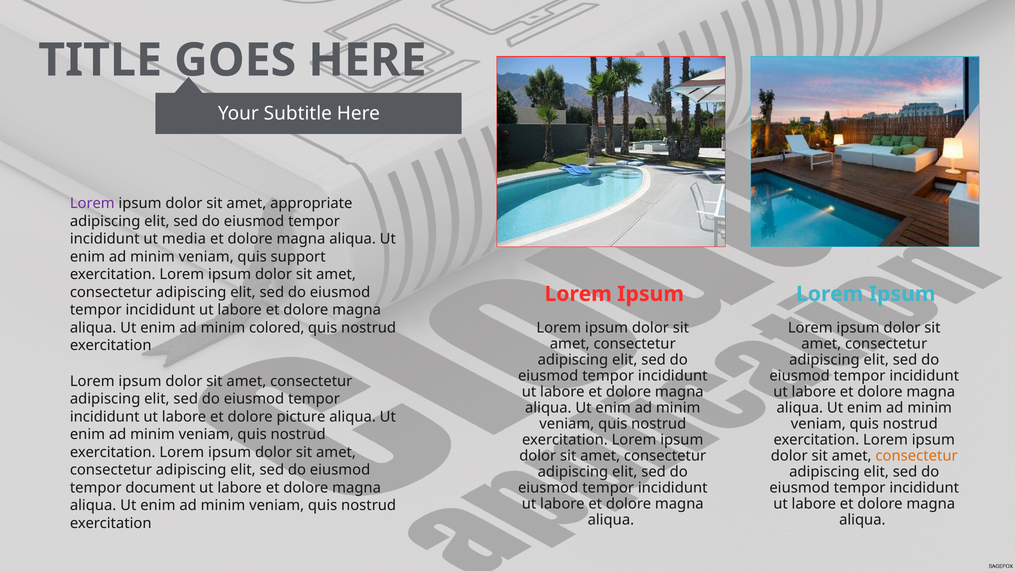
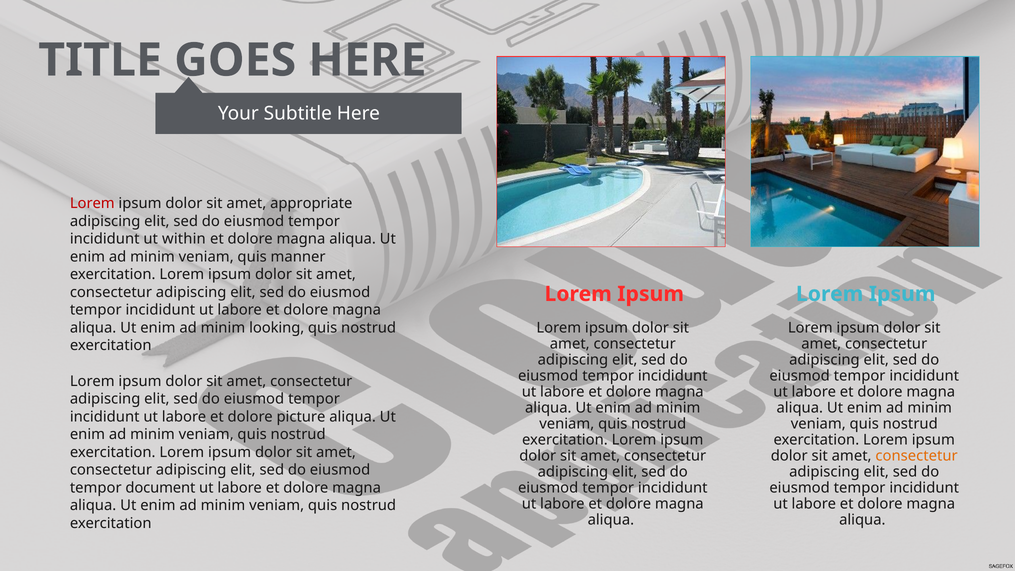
Lorem colour: purple -> red (92, 203)
media: media -> within (184, 239)
support: support -> manner (298, 257)
colored: colored -> looking (277, 328)
